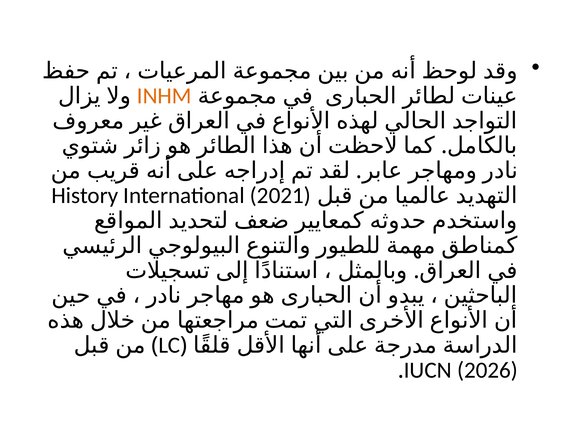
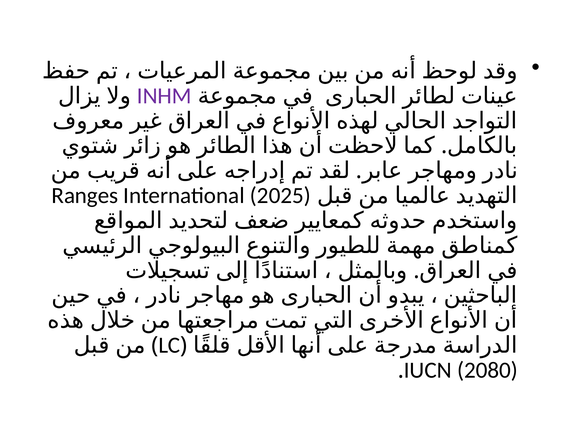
INHM colour: orange -> purple (164, 96)
History: History -> Ranges (85, 196)
2021: 2021 -> 2025 (280, 196)
2026: 2026 -> 2080 (487, 371)
